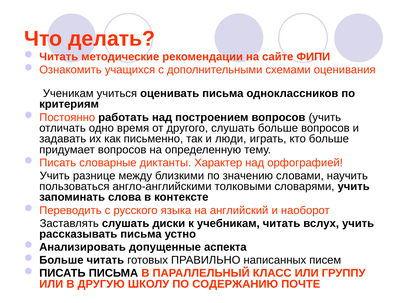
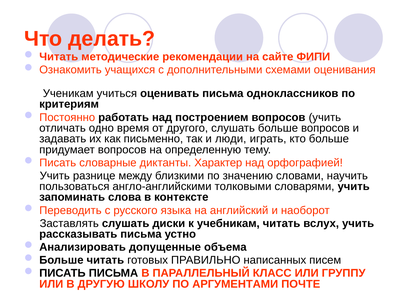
аспекта: аспекта -> объема (225, 247)
СОДЕРЖАНИЮ: СОДЕРЖАНИЮ -> АРГУМЕНТАМИ (235, 283)
